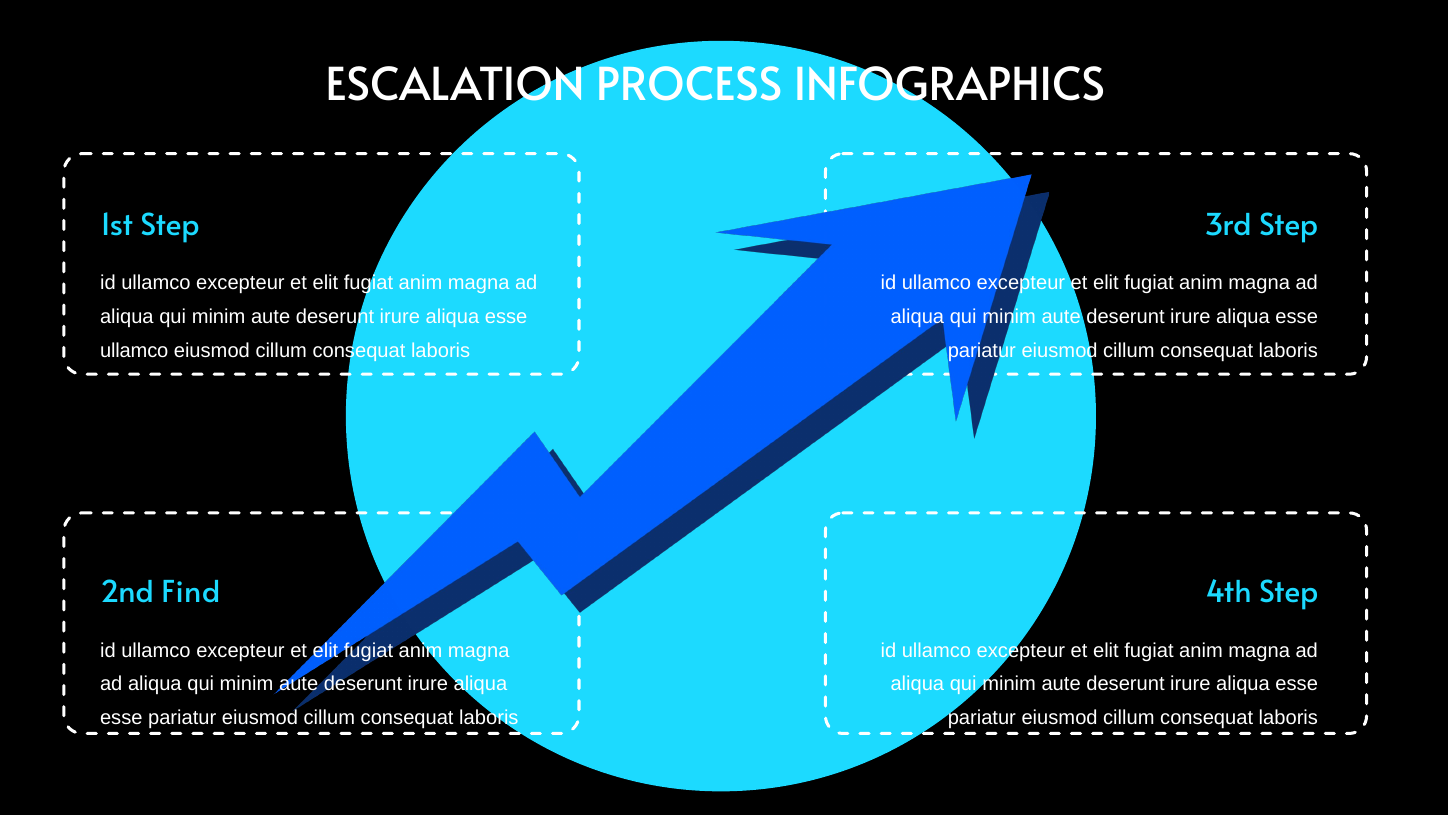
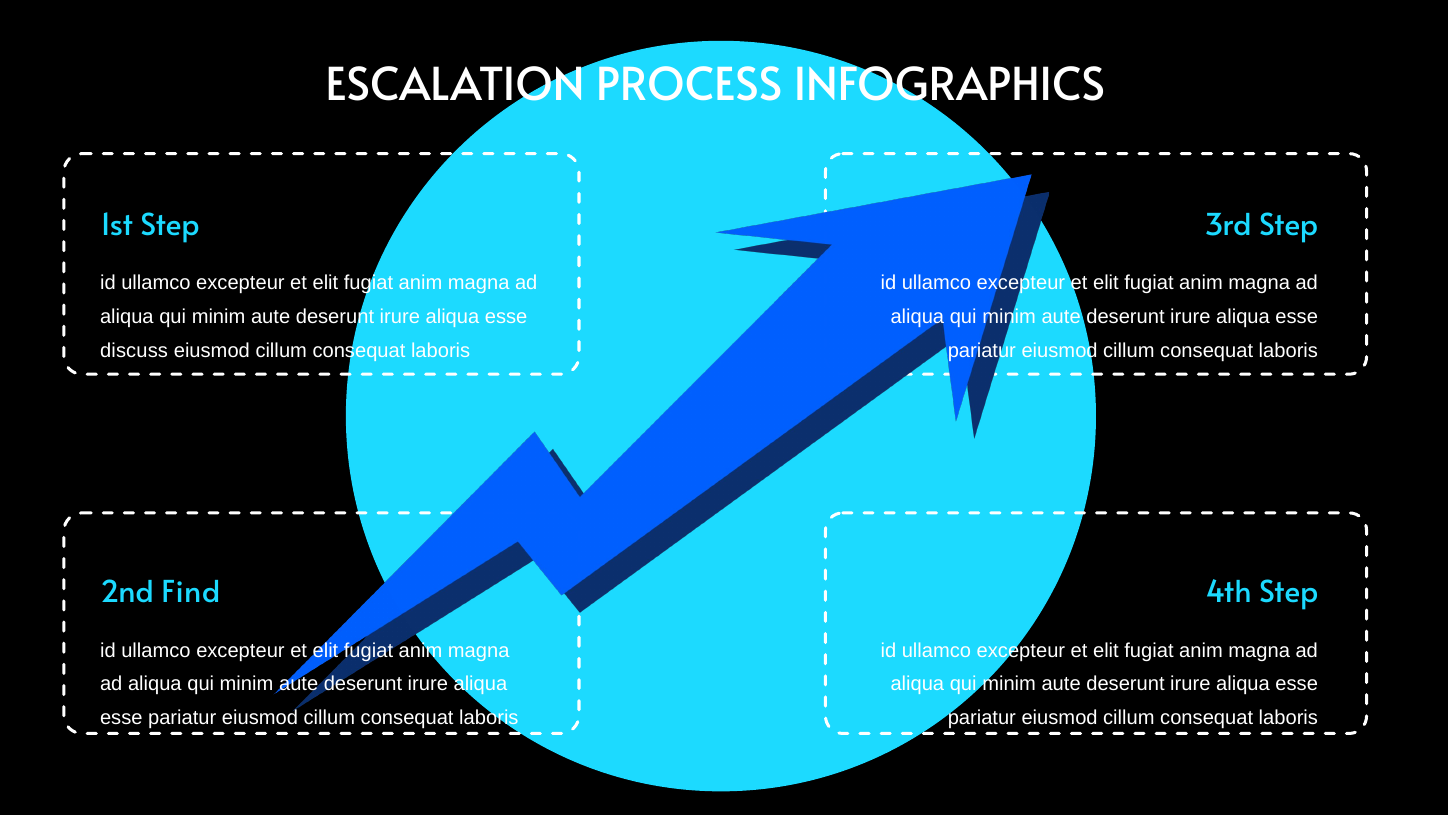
ullamco: ullamco -> discuss (134, 351)
